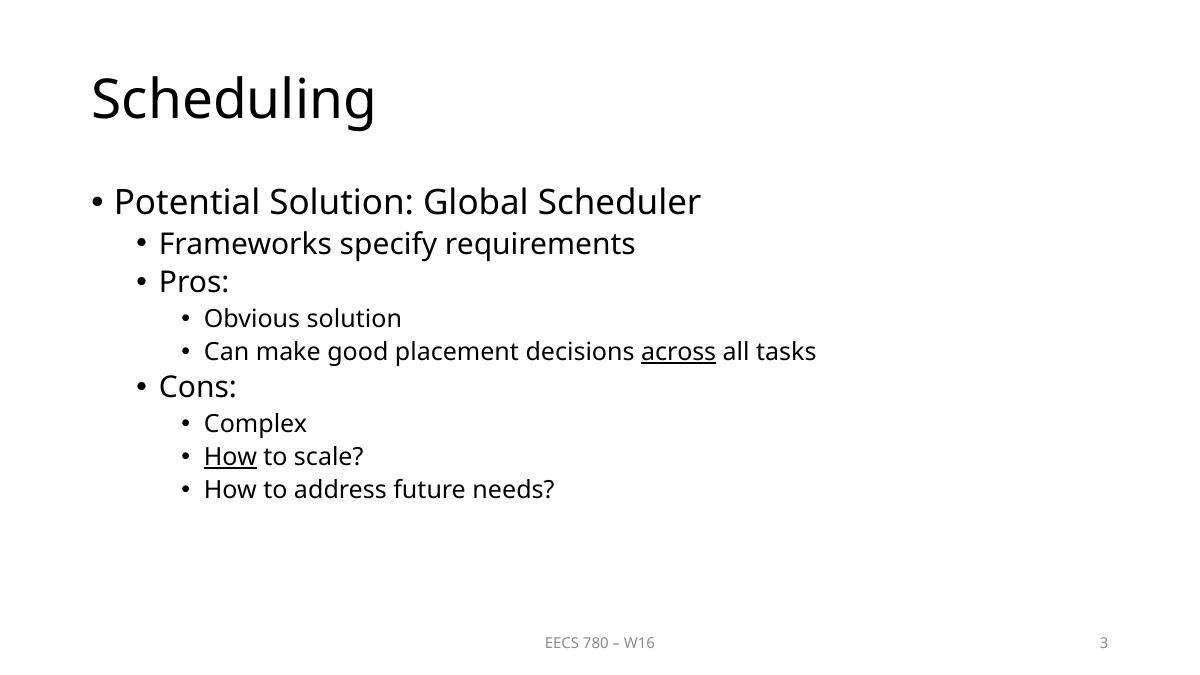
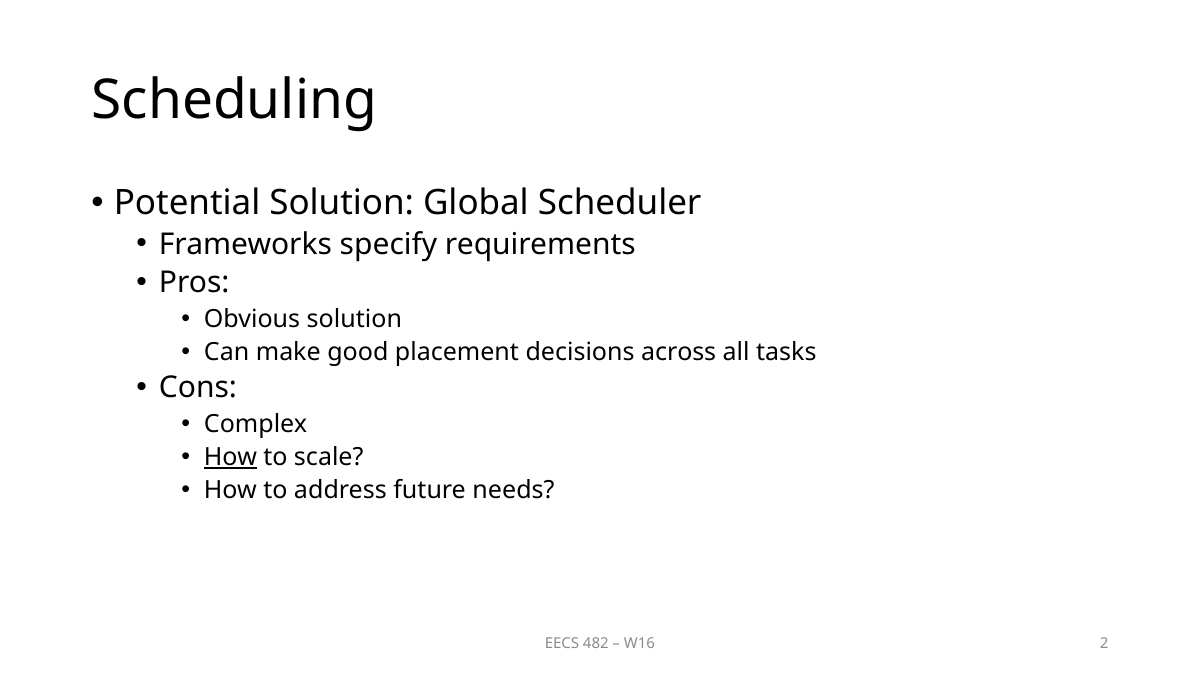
across underline: present -> none (679, 352)
780: 780 -> 482 (596, 643)
3: 3 -> 2 (1104, 643)
